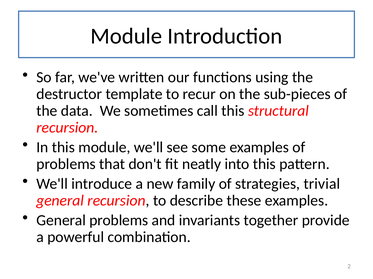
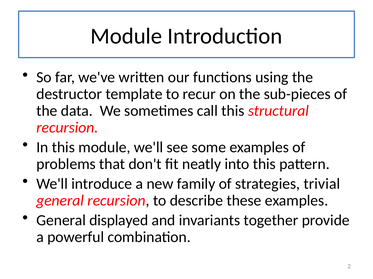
General problems: problems -> displayed (119, 221)
